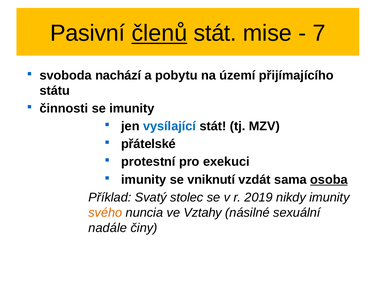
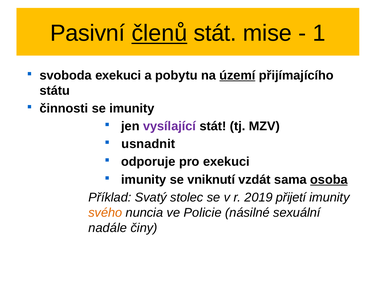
7: 7 -> 1 (319, 33)
svoboda nachází: nachází -> exekuci (118, 75)
území underline: none -> present (237, 75)
vysílající colour: blue -> purple (169, 126)
přátelské: přátelské -> usnadnit (148, 144)
protestní: protestní -> odporuje (148, 162)
nikdy: nikdy -> přijetí (291, 197)
Vztahy: Vztahy -> Policie (203, 212)
